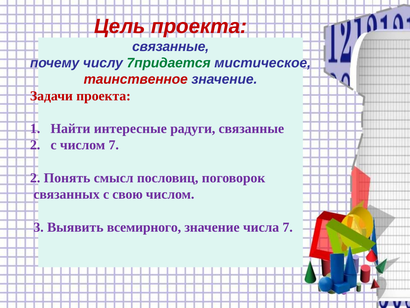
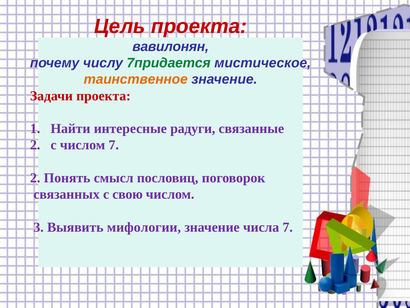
связанные: связанные -> вавилонян (171, 46)
таинственное colour: red -> orange (136, 79)
всемирного: всемирного -> мифологии (144, 227)
